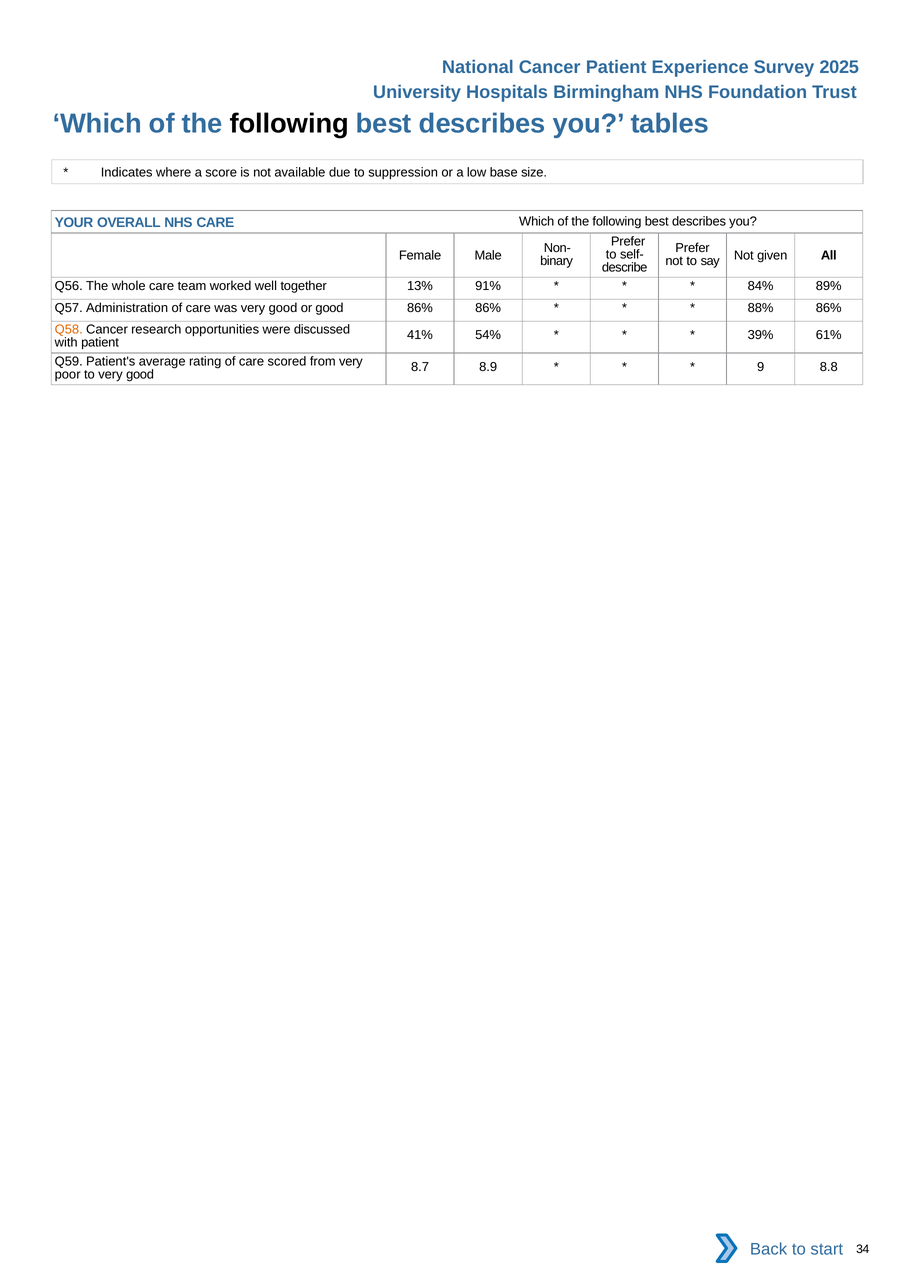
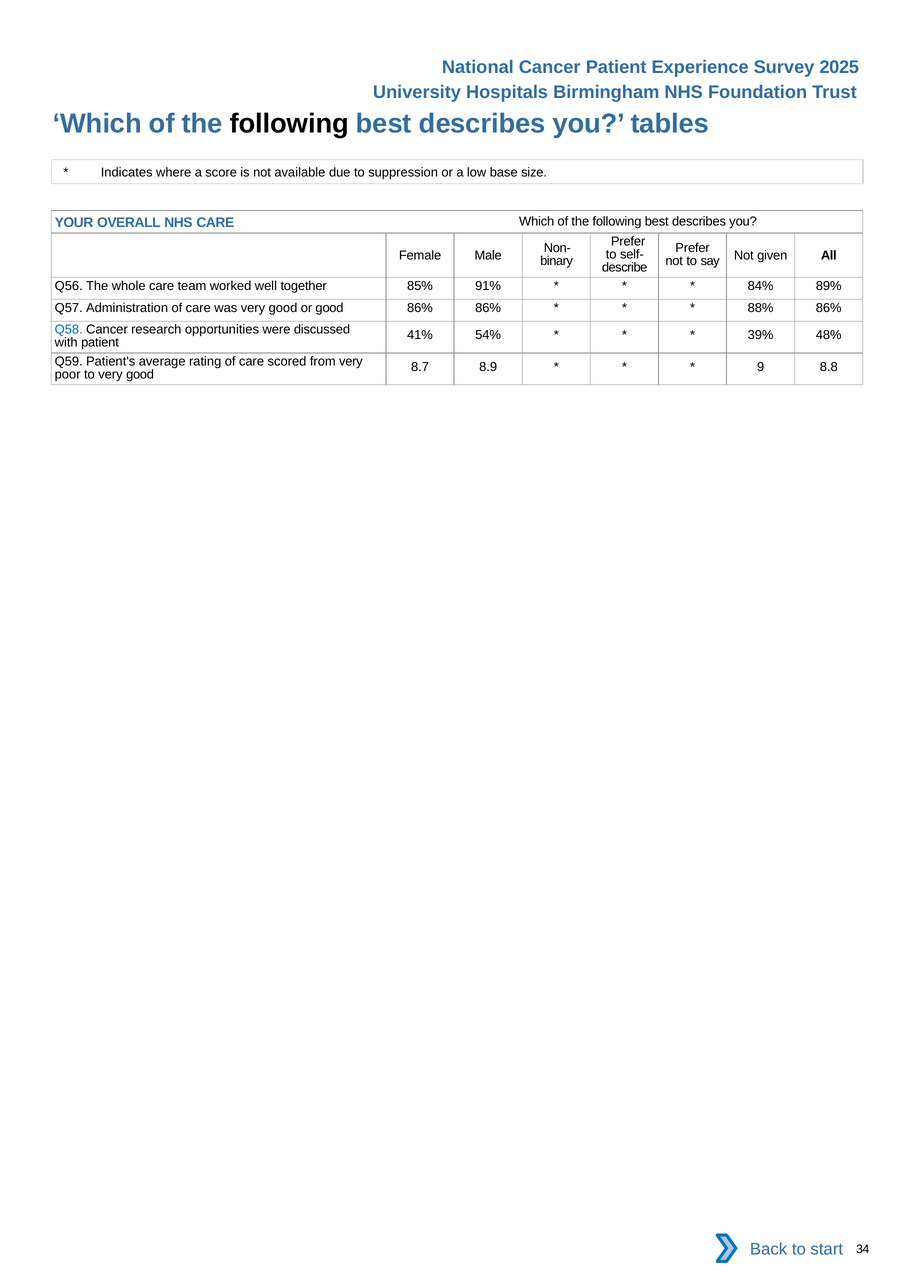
13%: 13% -> 85% (420, 286)
Q58 colour: orange -> blue (69, 329)
61%: 61% -> 48% (829, 335)
